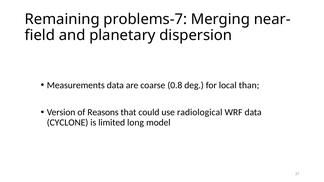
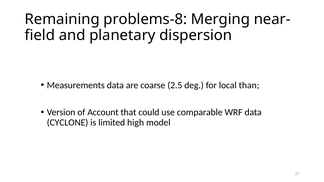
problems-7: problems-7 -> problems-8 (145, 19)
0.8: 0.8 -> 2.5 (175, 85)
Reasons: Reasons -> Account (103, 112)
radiological: radiological -> comparable (200, 112)
long: long -> high (136, 123)
